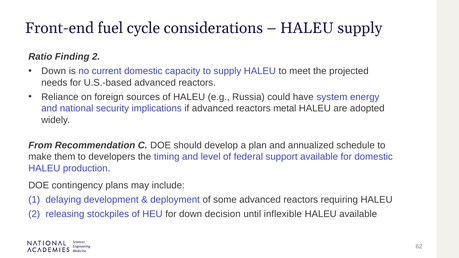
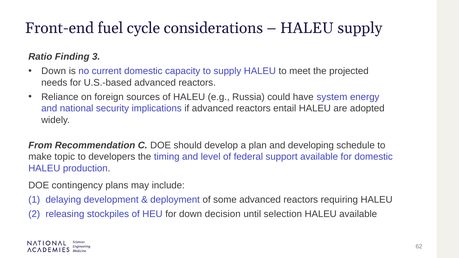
Finding 2: 2 -> 3 (96, 57)
metal: metal -> entail (285, 109)
annualized: annualized -> developing (311, 145)
them: them -> topic (65, 157)
inflexible: inflexible -> selection (283, 214)
